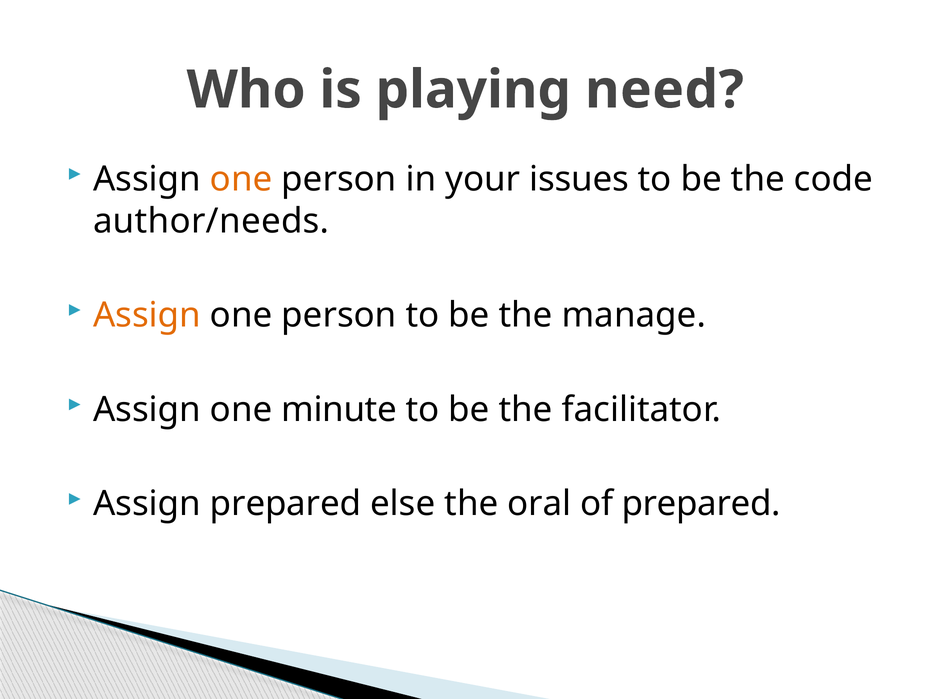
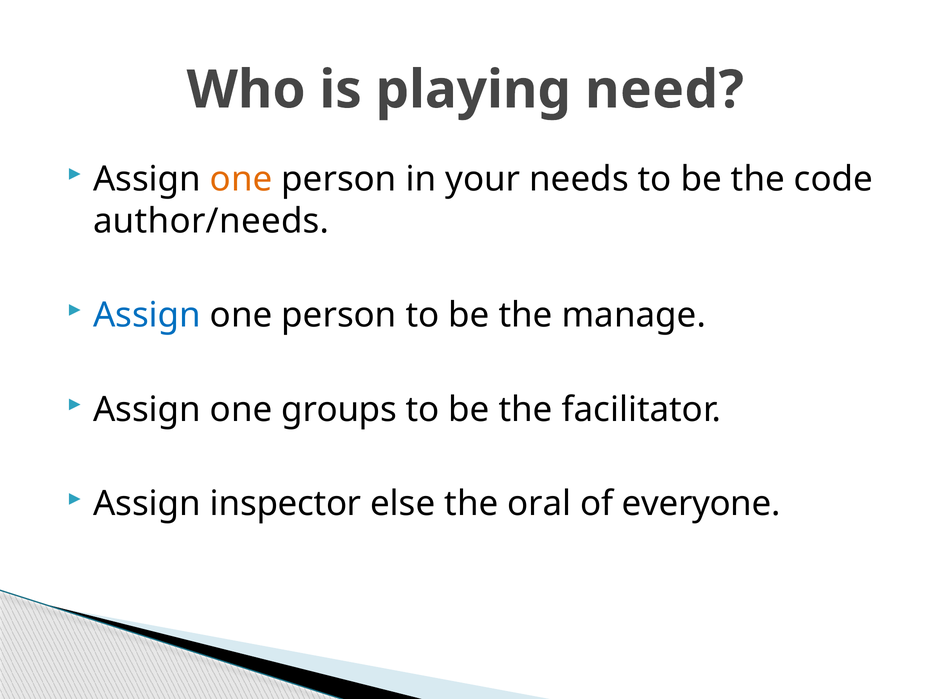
issues: issues -> needs (579, 179)
Assign colour: orange -> blue (147, 315)
minute: minute -> groups (339, 410)
Assign prepared: prepared -> inspector (286, 504)
of prepared: prepared -> everyone (701, 504)
